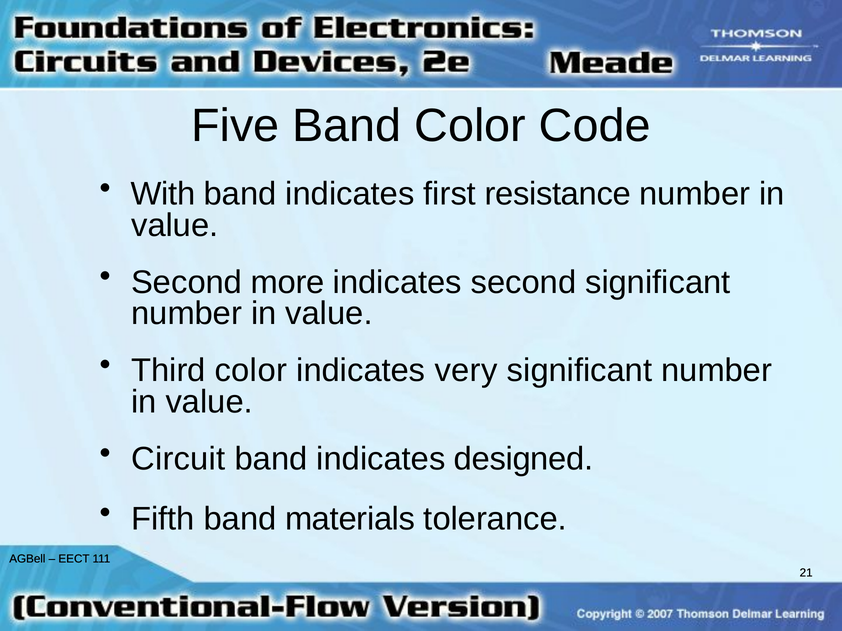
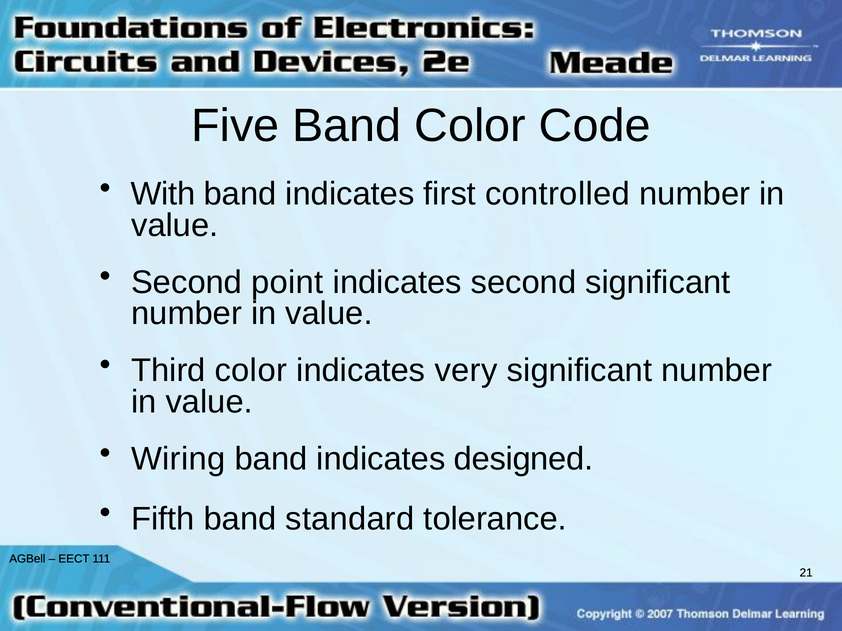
resistance: resistance -> controlled (557, 194)
more: more -> point (287, 282)
Circuit: Circuit -> Wiring (178, 459)
materials: materials -> standard (350, 519)
